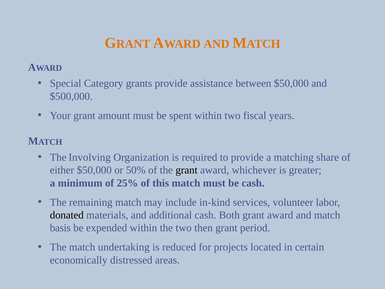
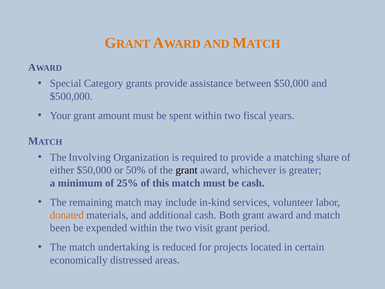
donated colour: black -> orange (67, 215)
basis: basis -> been (60, 228)
then: then -> visit (204, 228)
